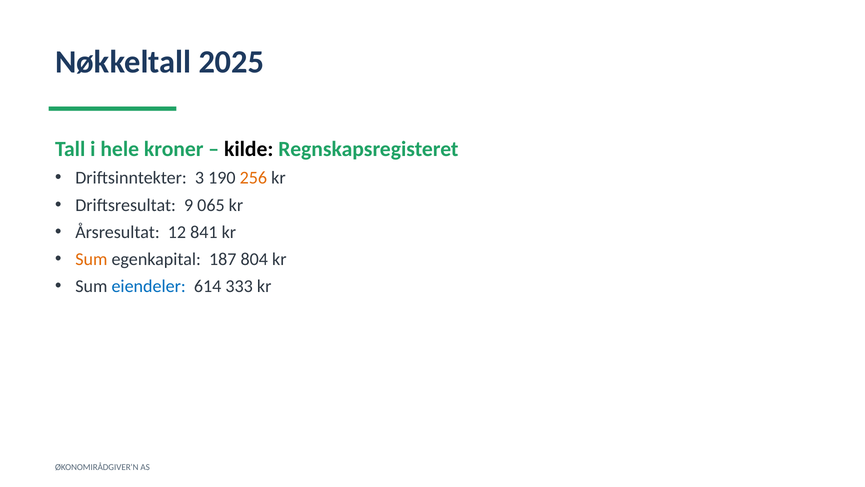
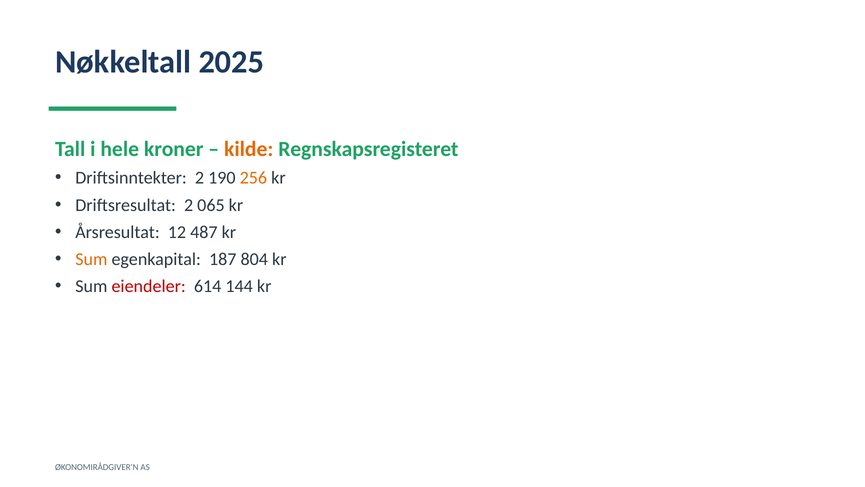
kilde colour: black -> orange (249, 149)
Driftsinntekter 3: 3 -> 2 (199, 178)
Driftsresultat 9: 9 -> 2 (189, 205)
841: 841 -> 487 (204, 232)
eiendeler colour: blue -> red (149, 286)
333: 333 -> 144 (239, 286)
